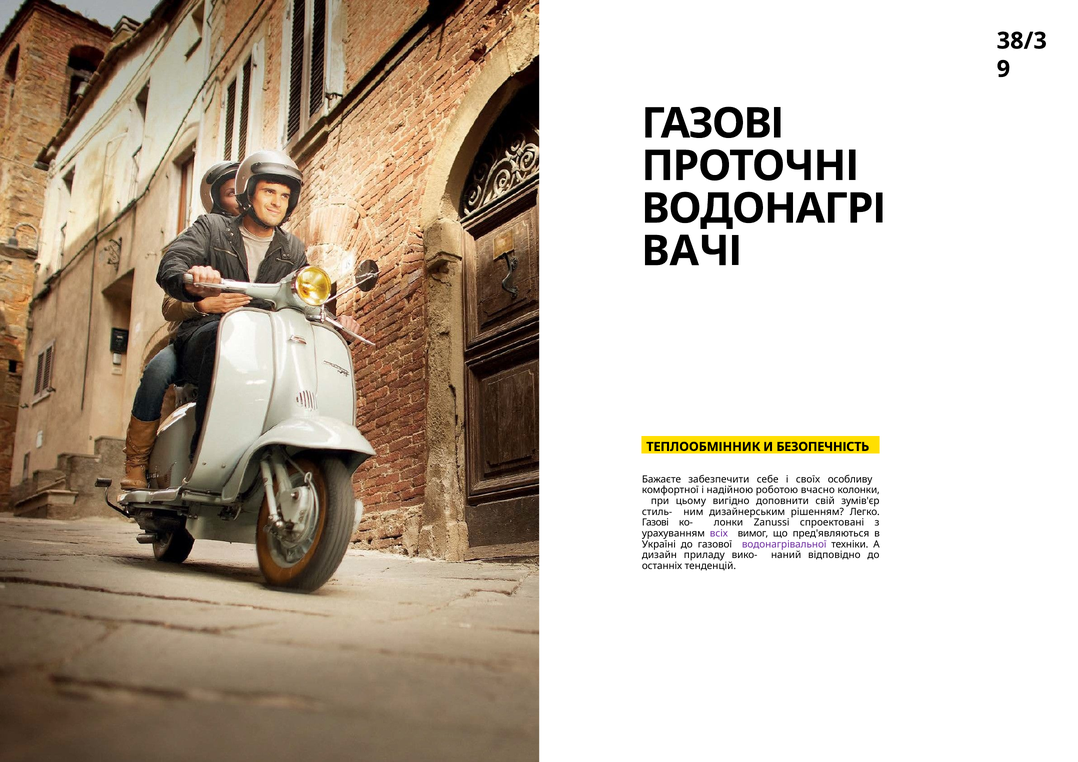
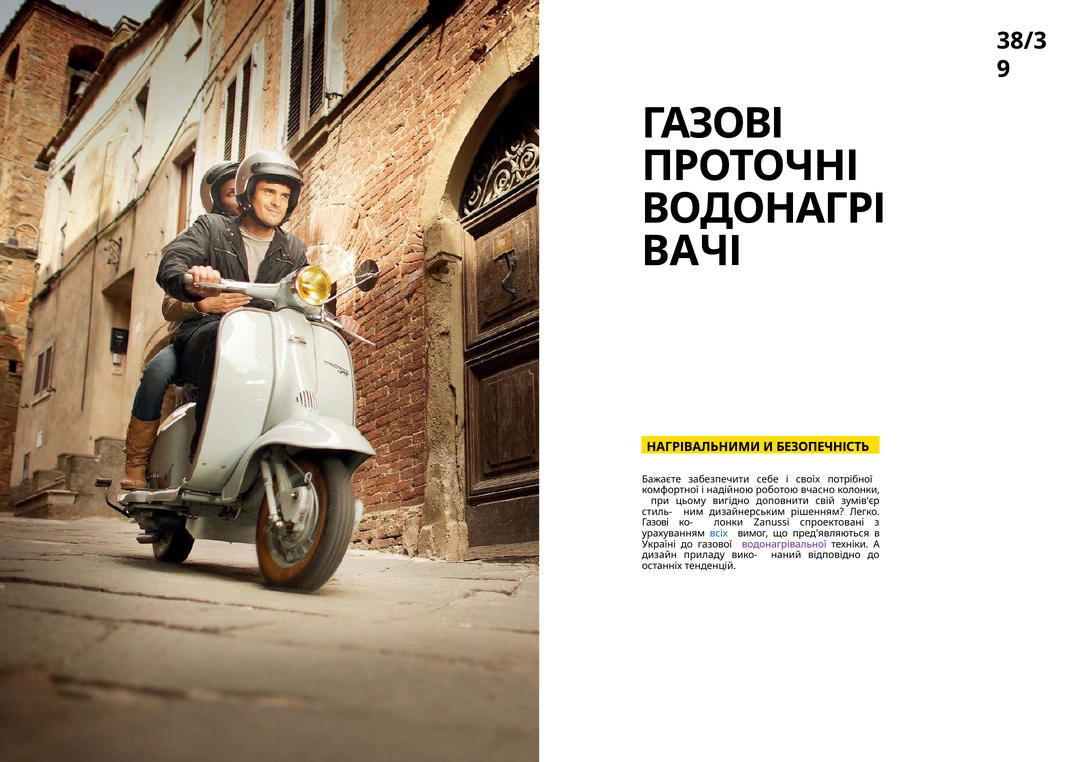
ТЕПЛООБМІННИК: ТЕПЛООБМІННИК -> НАГРІВАЛЬНИМИ (703, 447)
особливу: особливу -> потрібної (850, 479)
всіх colour: purple -> blue (719, 534)
